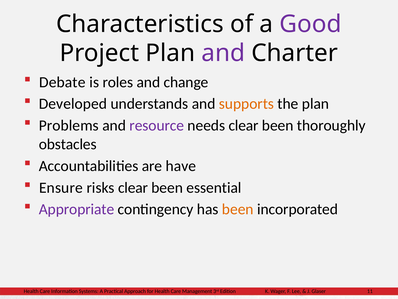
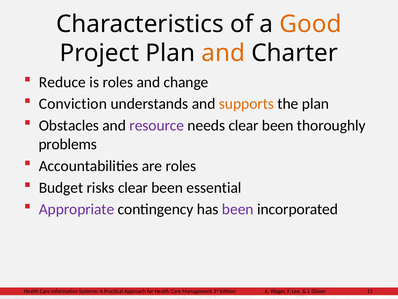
Good colour: purple -> orange (311, 24)
and colour: purple -> orange (223, 53)
Debate: Debate -> Reduce (62, 82)
Developed: Developed -> Conviction (73, 104)
Problems: Problems -> Obstacles (69, 125)
obstacles: obstacles -> problems (68, 144)
are have: have -> roles (181, 166)
Ensure: Ensure -> Budget (61, 187)
been colour: orange -> purple (238, 209)
